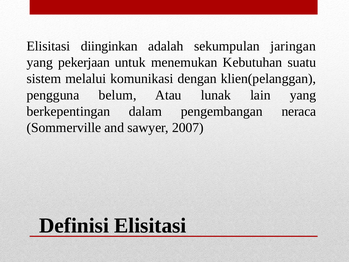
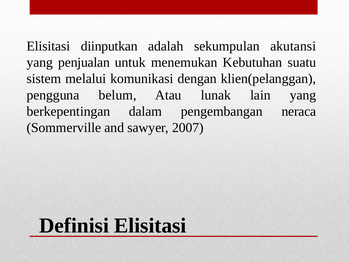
diinginkan: diinginkan -> diinputkan (109, 46)
jaringan: jaringan -> akutansi (293, 46)
pekerjaan: pekerjaan -> penjualan (84, 62)
